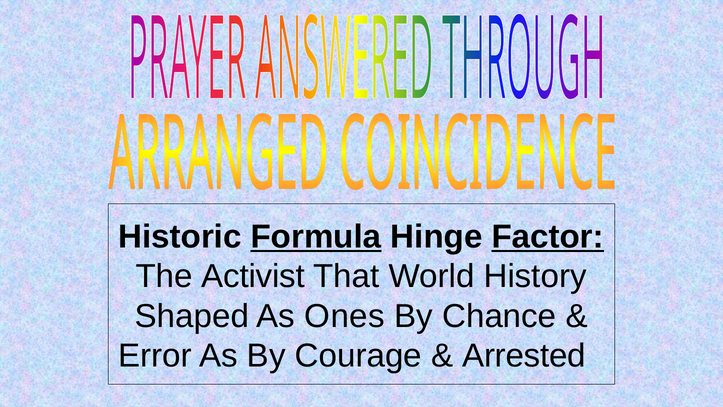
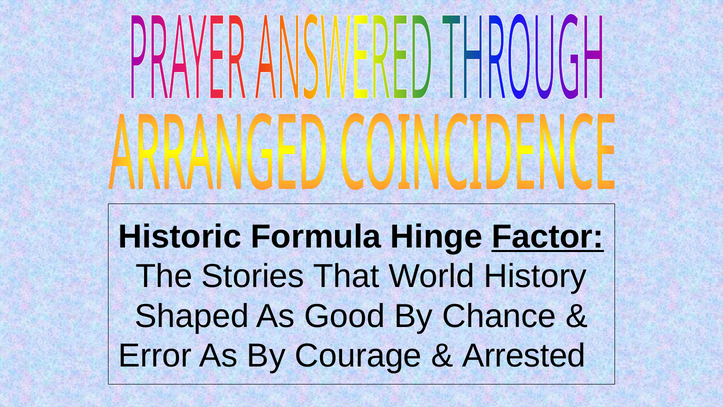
Formula underline: present -> none (316, 236)
Activist: Activist -> Stories (253, 276)
Ones: Ones -> Good (345, 316)
